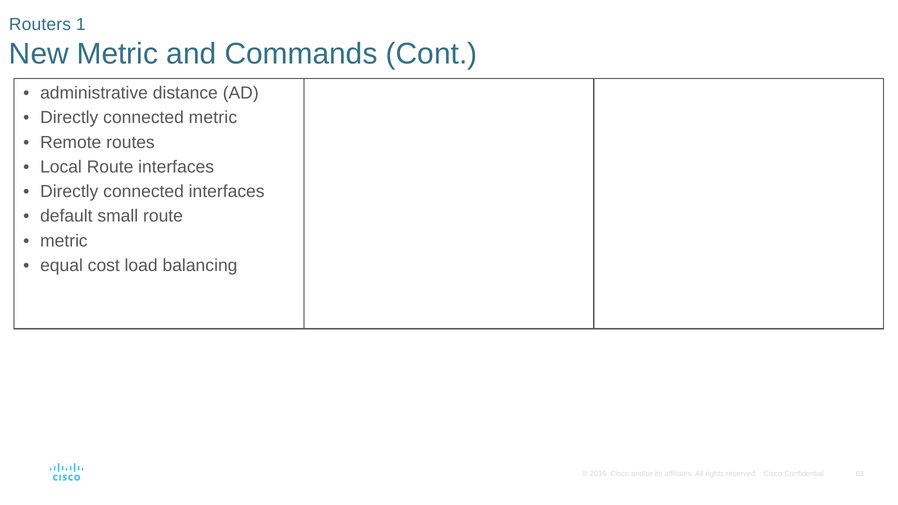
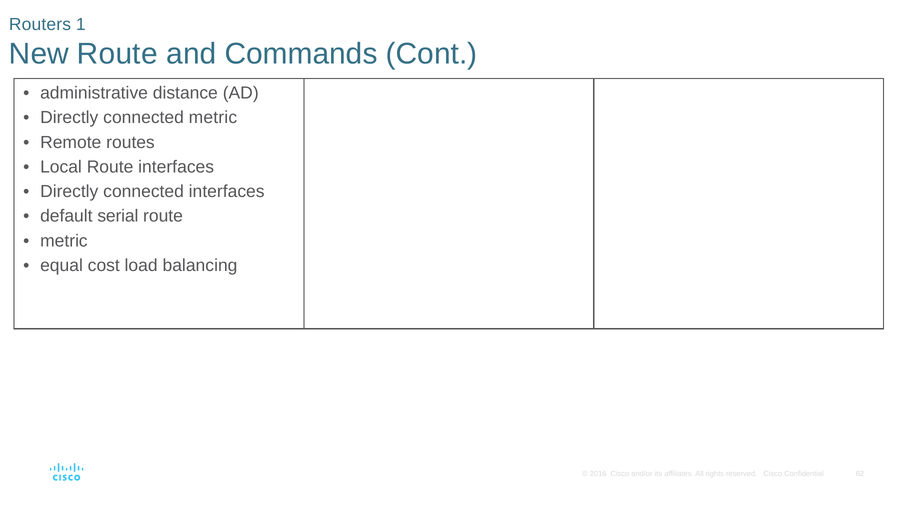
New Metric: Metric -> Route (117, 54)
small: small -> serial (118, 216)
